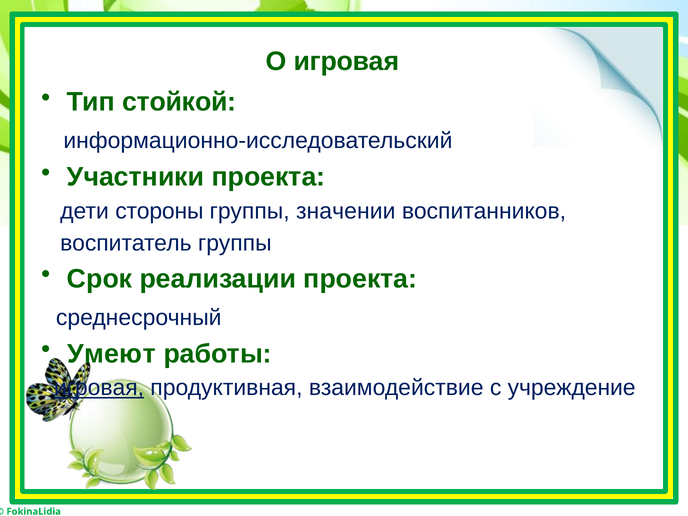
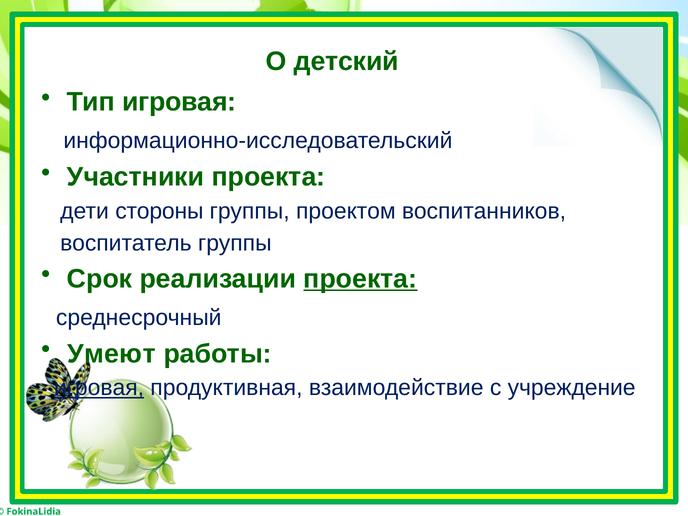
О игровая: игровая -> детский (346, 61)
Тип стойкой: стойкой -> игровая (179, 102)
значении: значении -> проектом (346, 211)
проекта underline: none -> present (360, 279)
